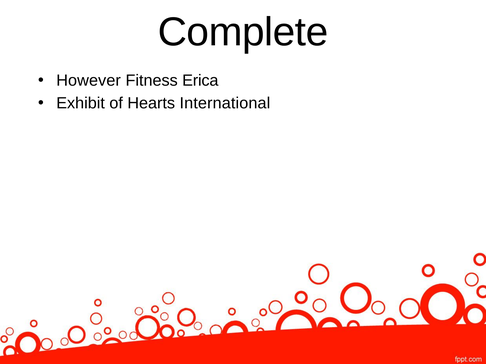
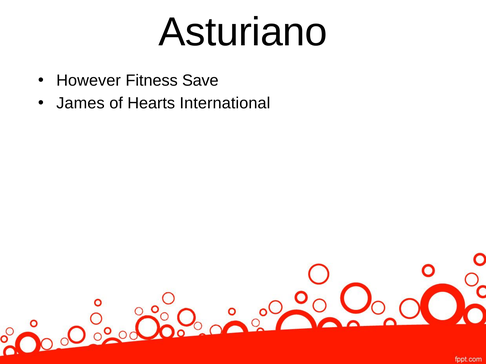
Complete: Complete -> Asturiano (243, 32)
Erica: Erica -> Save (200, 81)
Exhibit: Exhibit -> James (80, 103)
